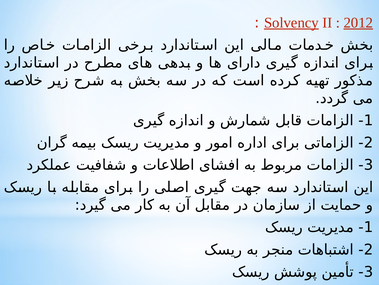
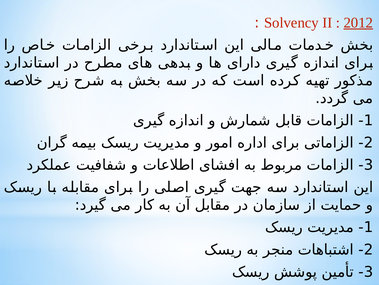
Solvency underline: present -> none (291, 23)
